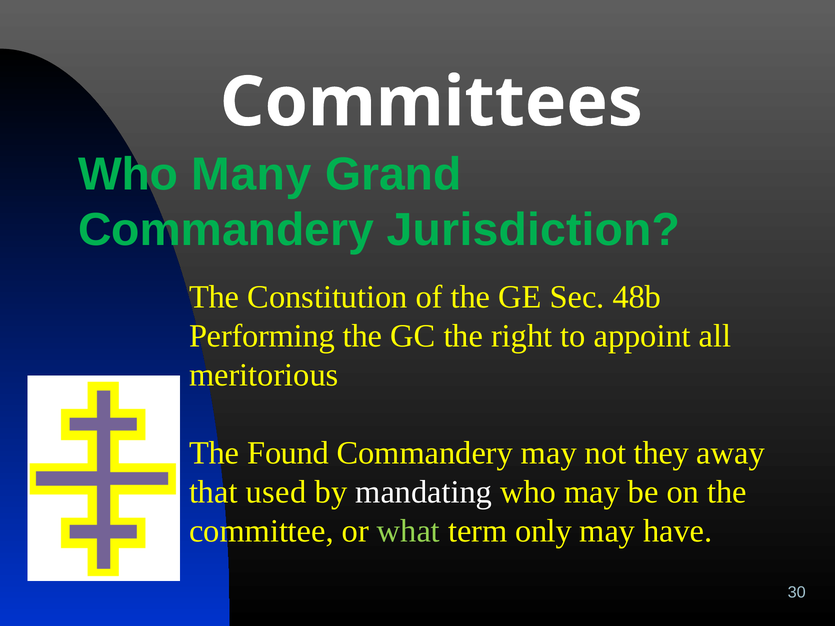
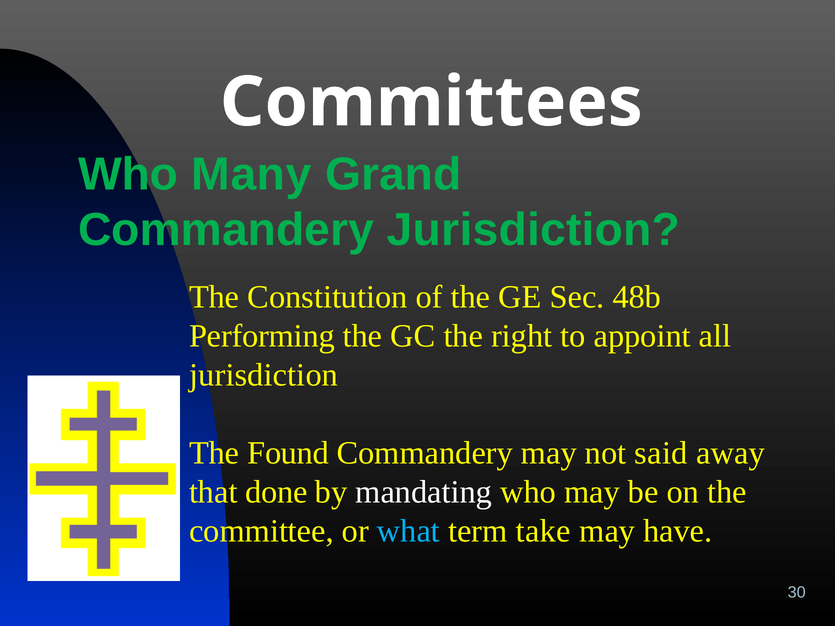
meritorious: meritorious -> jurisdiction (264, 375)
they: they -> said (661, 453)
used: used -> done (276, 492)
what colour: light green -> light blue (408, 531)
only: only -> take (543, 531)
